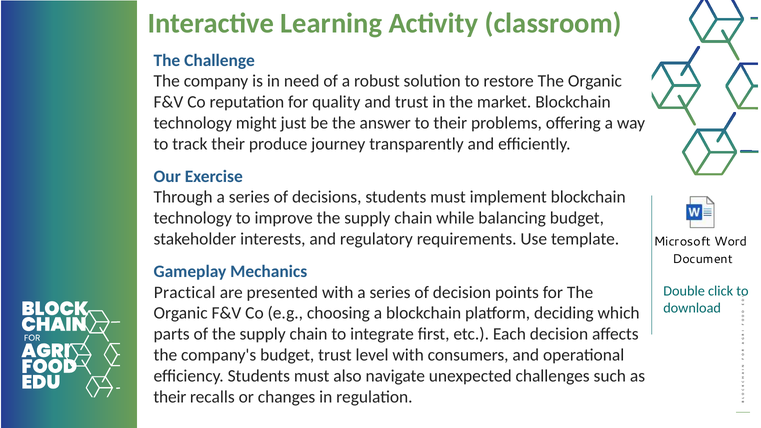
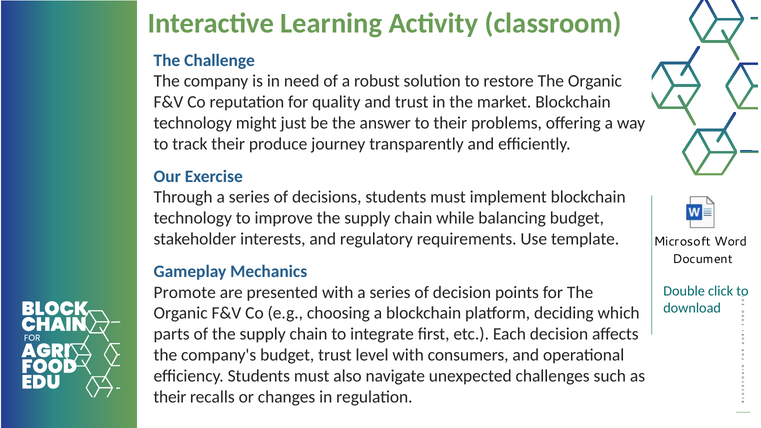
Practical: Practical -> Promote (185, 292)
